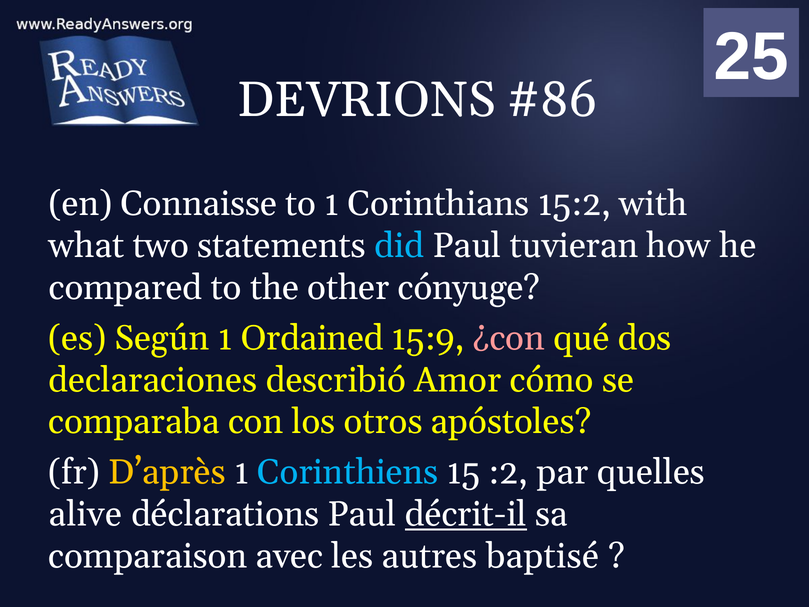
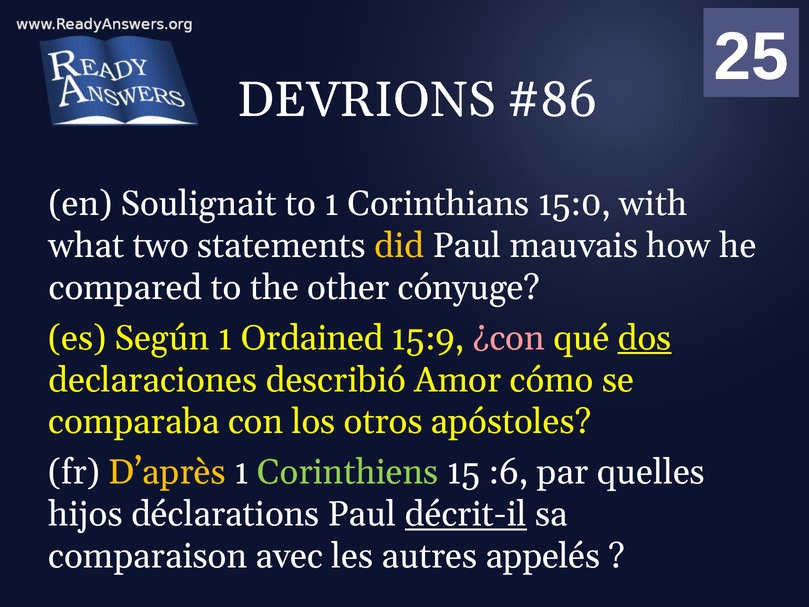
Connaisse: Connaisse -> Soulignait (199, 204)
15:2: 15:2 -> 15:0 (575, 204)
did colour: light blue -> yellow (399, 246)
tuvieran: tuvieran -> mauvais (574, 246)
dos underline: none -> present (645, 338)
Corinthiens colour: light blue -> light green (348, 472)
:2: :2 -> :6 (508, 472)
alive: alive -> hijos (86, 514)
baptisé: baptisé -> appelés (543, 556)
